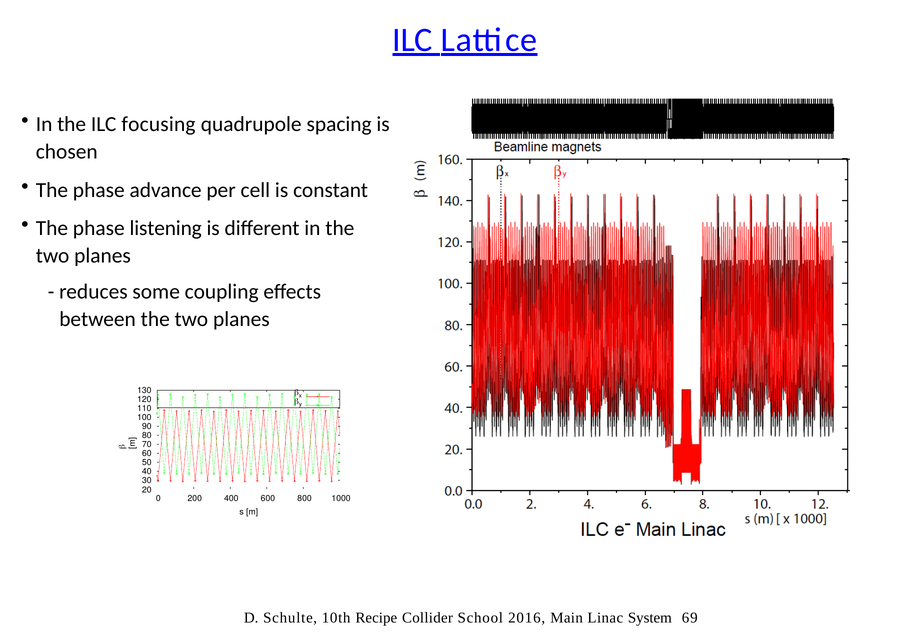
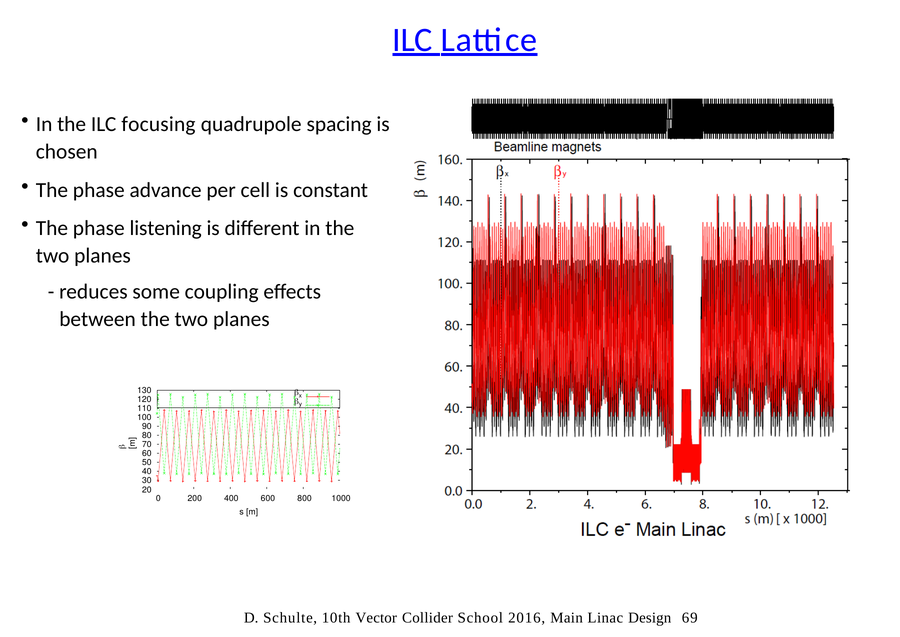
Recipe: Recipe -> Vector (376, 617)
System: System -> Design (650, 617)
